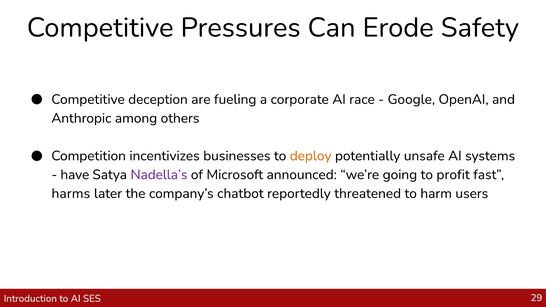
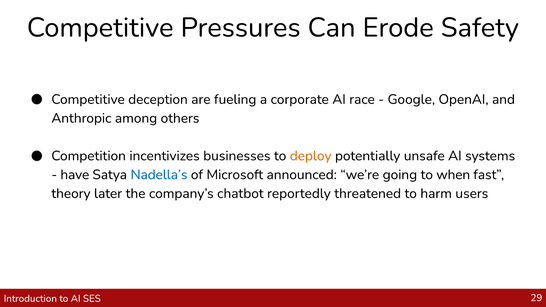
Nadella’s colour: purple -> blue (159, 175)
profit: profit -> when (453, 175)
harms: harms -> theory (71, 194)
